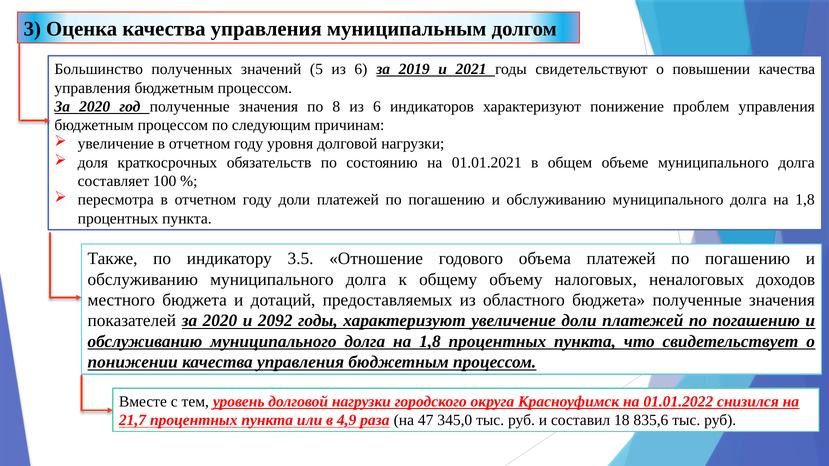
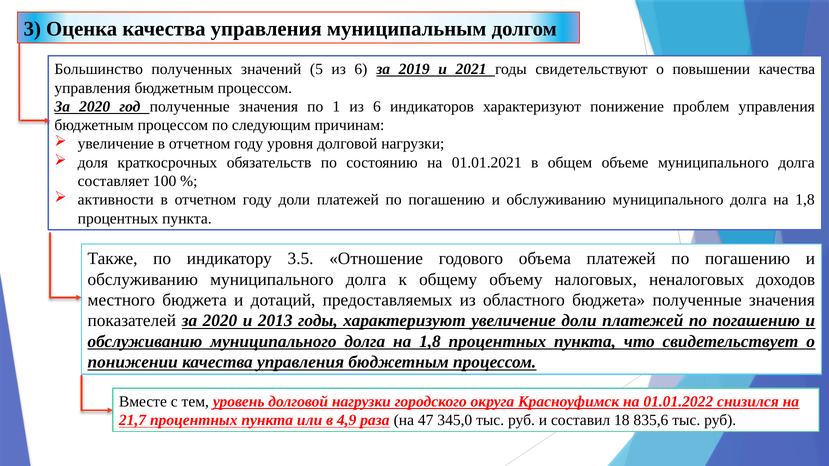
8: 8 -> 1 (336, 107)
пересмотра: пересмотра -> активности (116, 200)
2092: 2092 -> 2013 (275, 321)
